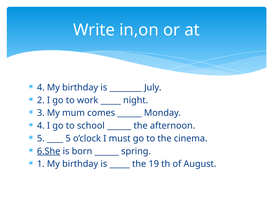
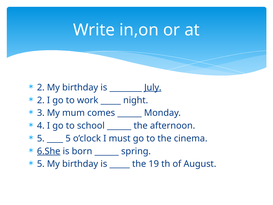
4: 4 -> 2 (41, 87)
July underline: none -> present (153, 87)
1: 1 -> 5 (41, 164)
